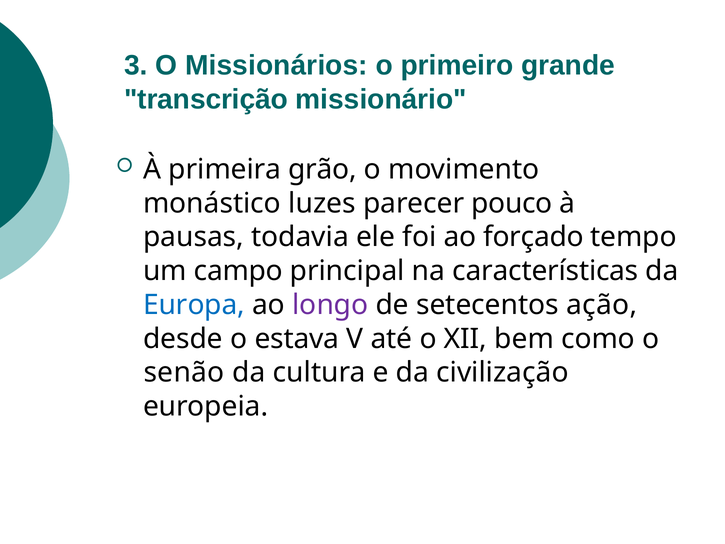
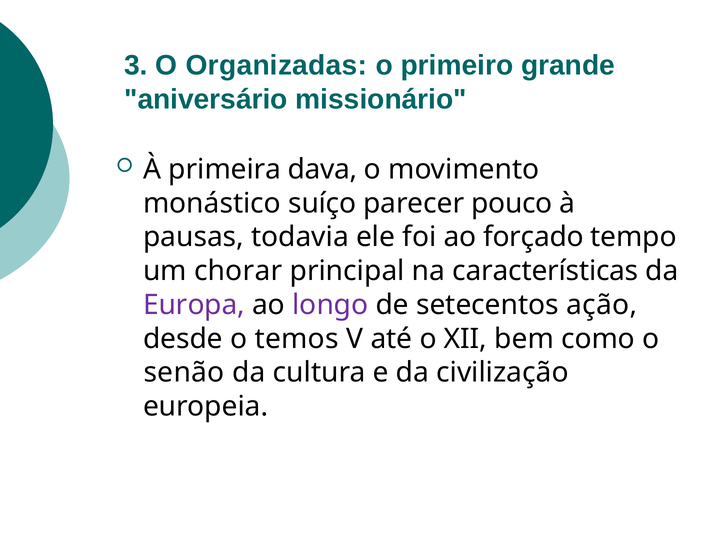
Missionários: Missionários -> Organizadas (276, 66)
transcrição: transcrição -> aniversário (206, 100)
grão: grão -> dava (323, 169)
luzes: luzes -> suíço (322, 203)
campo: campo -> chorar (238, 271)
Europa colour: blue -> purple (194, 305)
estava: estava -> temos (297, 339)
